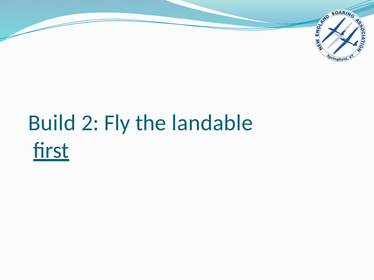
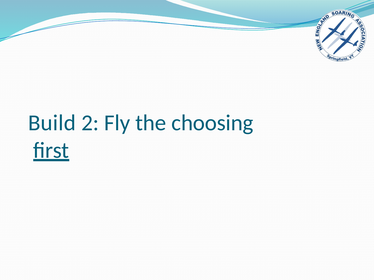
landable: landable -> choosing (212, 123)
